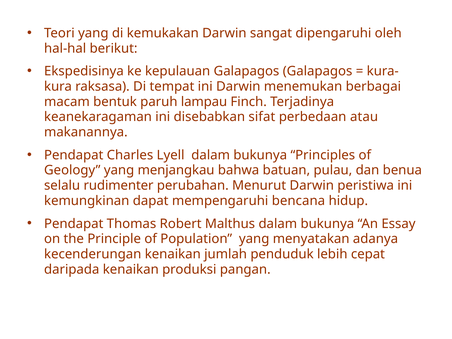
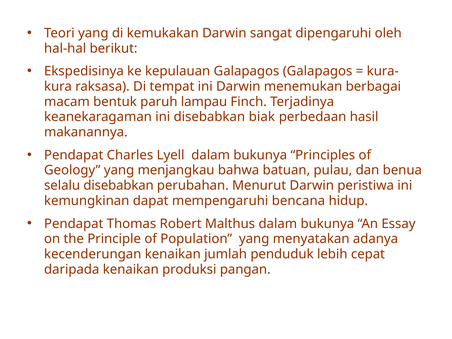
sifat: sifat -> biak (262, 117)
atau: atau -> hasil (364, 117)
selalu rudimenter: rudimenter -> disebabkan (119, 186)
